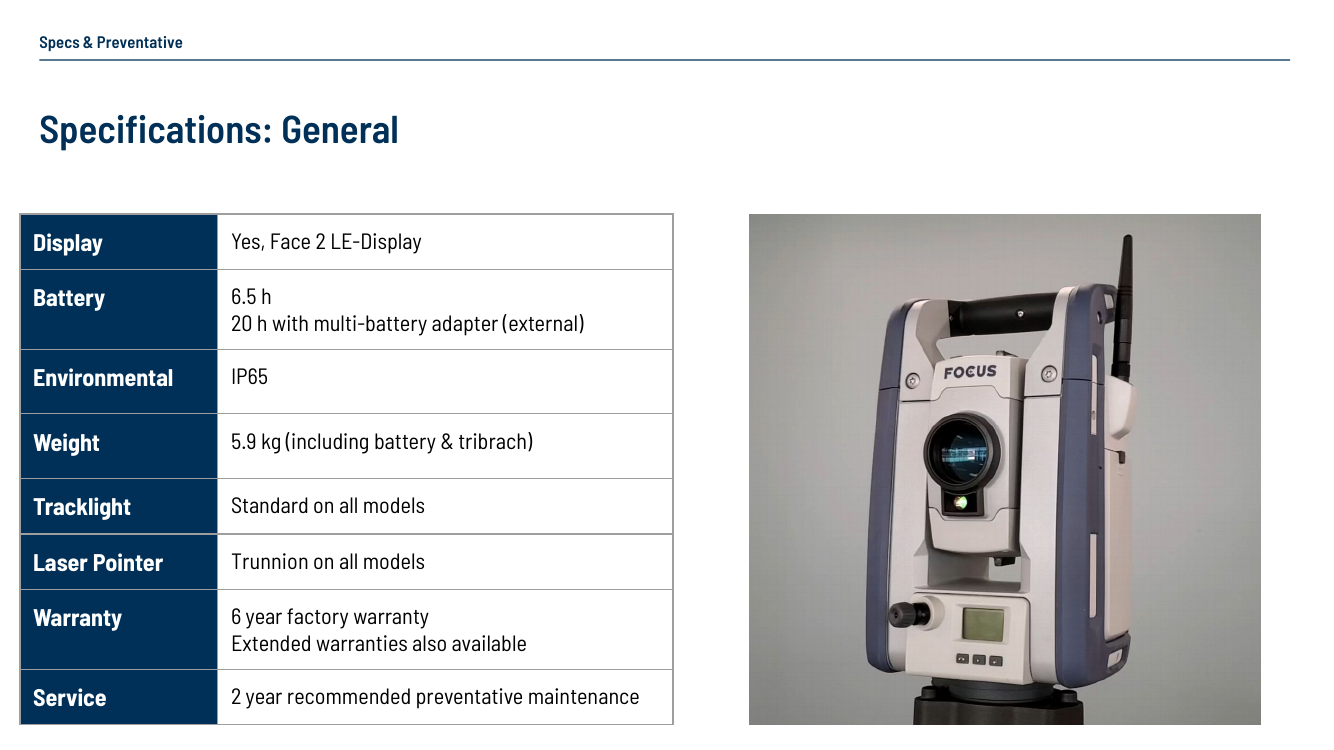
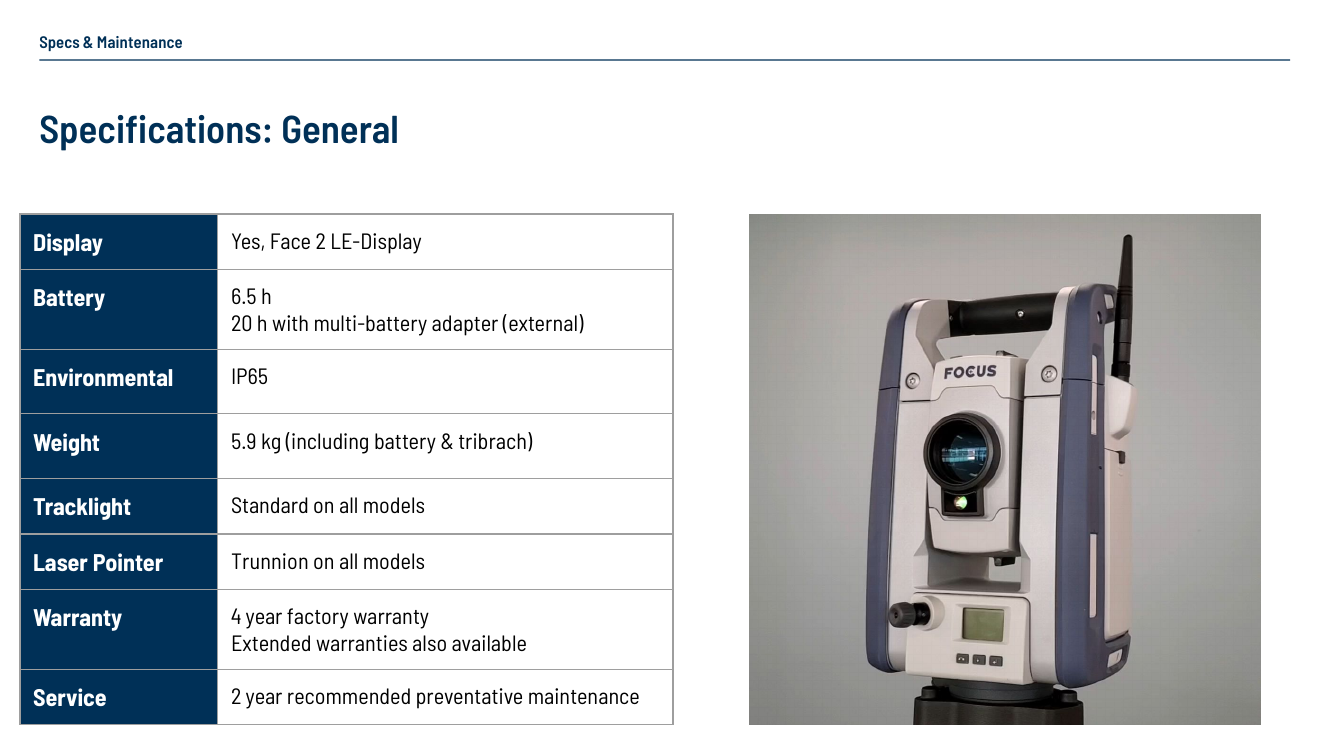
Preventative: Preventative -> Maintenance (140, 43)
6: 6 -> 4 (236, 618)
